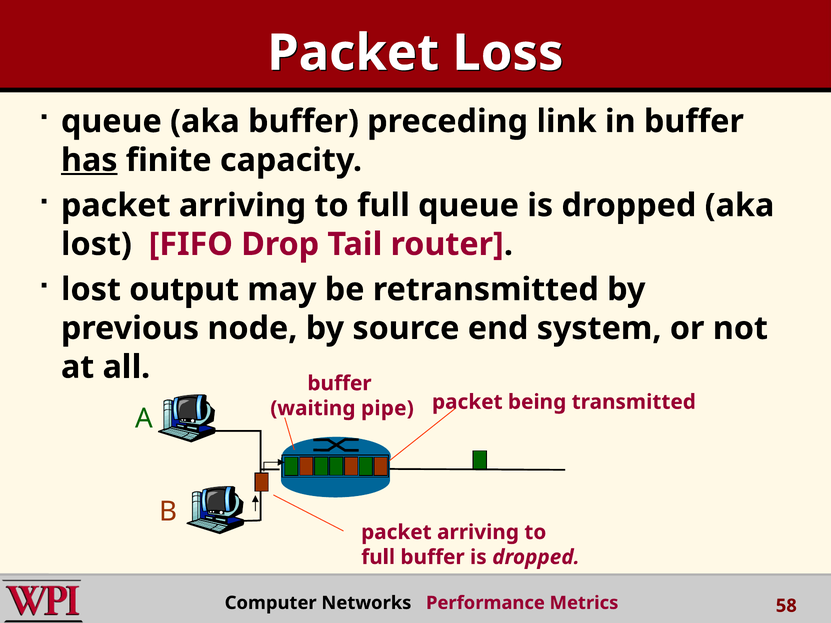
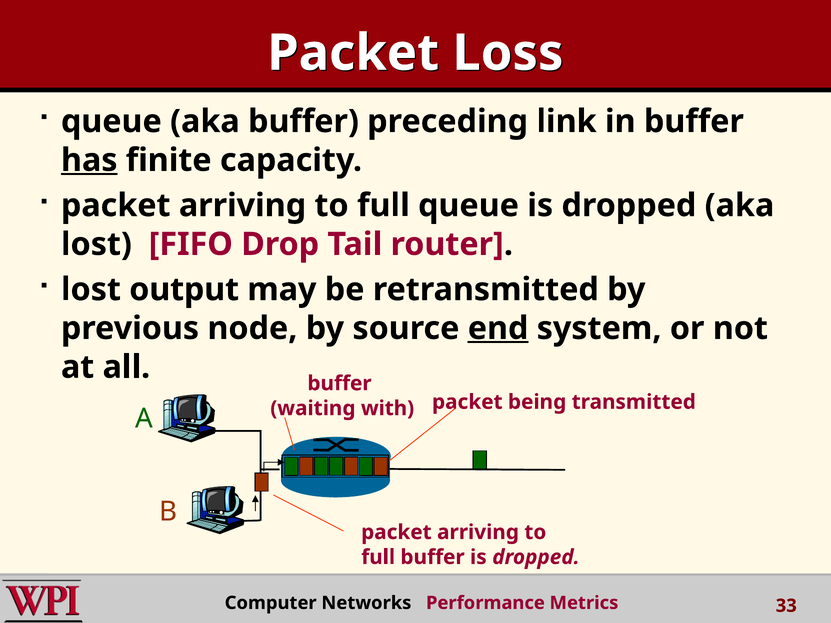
end underline: none -> present (498, 328)
pipe: pipe -> with (388, 408)
58: 58 -> 33 (786, 606)
